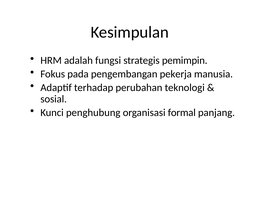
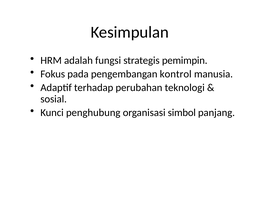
pekerja: pekerja -> kontrol (176, 74)
formal: formal -> simbol (182, 113)
